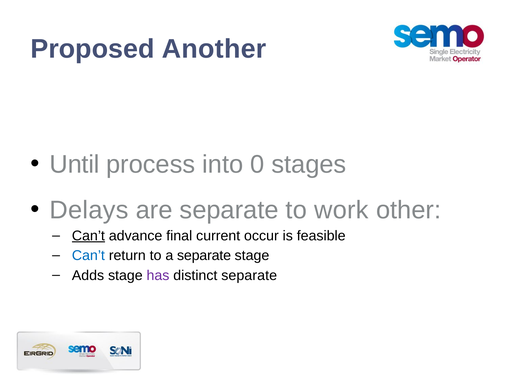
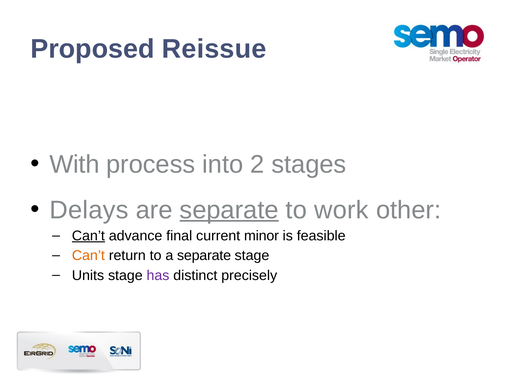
Another: Another -> Reissue (214, 49)
Until: Until -> With (74, 164)
0: 0 -> 2 (257, 164)
separate underline: none -> present (229, 210)
occur: occur -> minor (261, 236)
Can’t colour: blue -> orange (88, 255)
Adds: Adds -> Units (88, 275)
distinct separate: separate -> precisely (249, 275)
